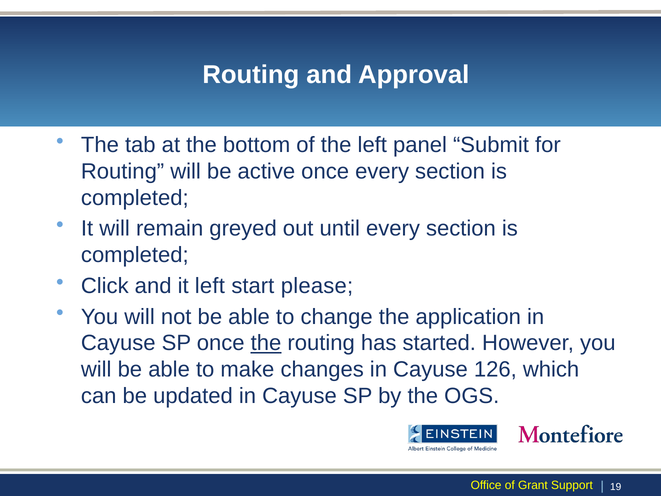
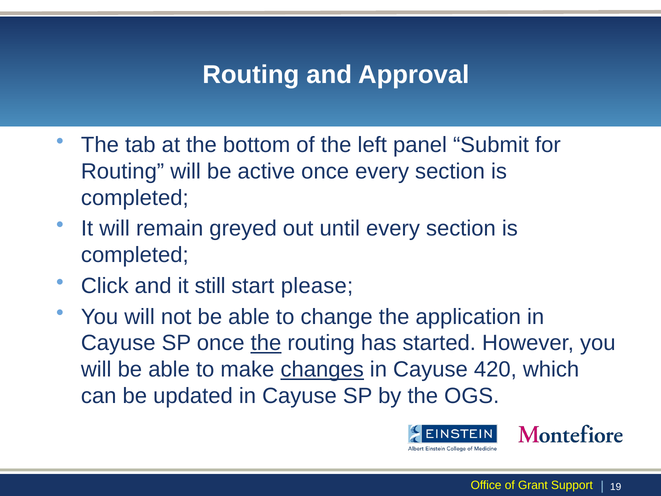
it left: left -> still (210, 286)
changes underline: none -> present (322, 369)
126: 126 -> 420 (495, 369)
